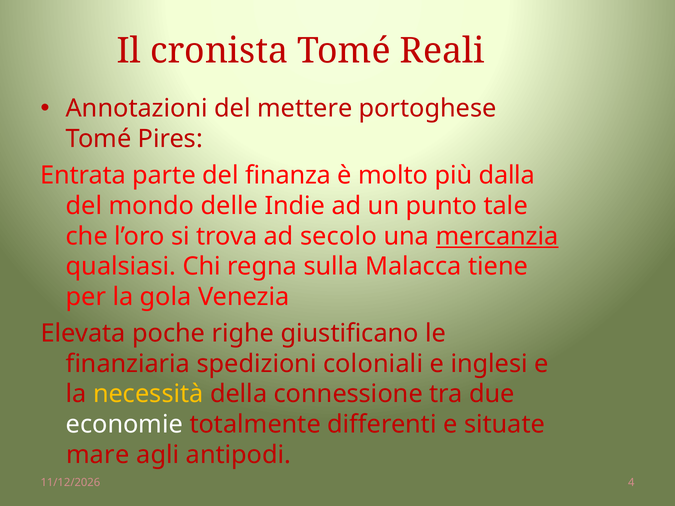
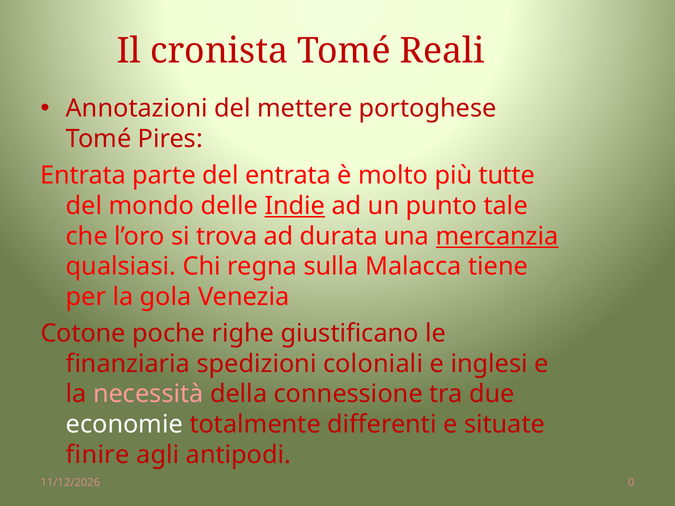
del finanza: finanza -> entrata (288, 175)
dalla: dalla -> tutte (507, 175)
Indie underline: none -> present (295, 206)
secolo: secolo -> durata (339, 236)
Elevata: Elevata -> Cotone (83, 334)
necessità colour: yellow -> pink (148, 394)
mare: mare -> finire (98, 455)
4: 4 -> 0 (631, 483)
